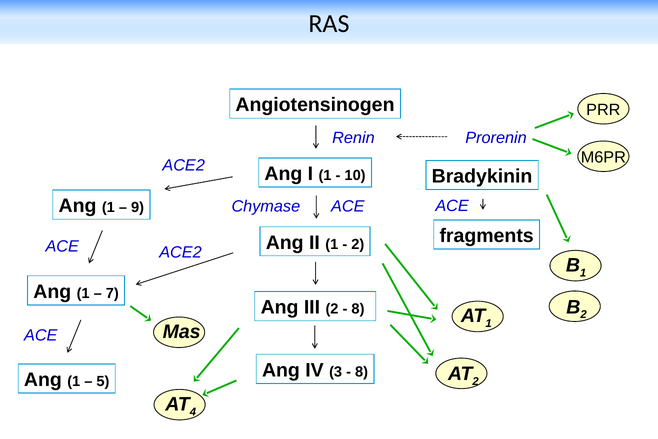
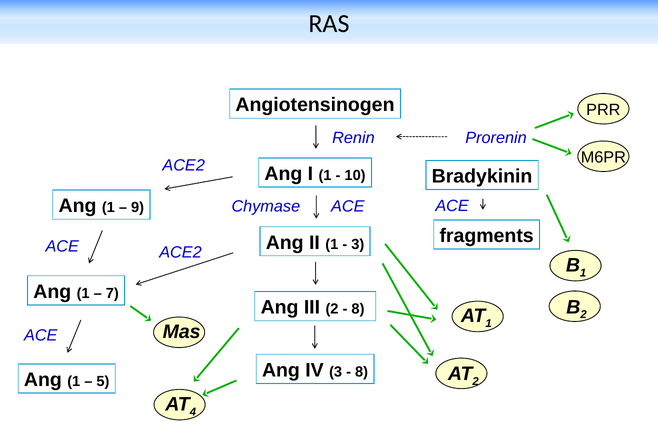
2: 2 -> 3 (358, 244)
